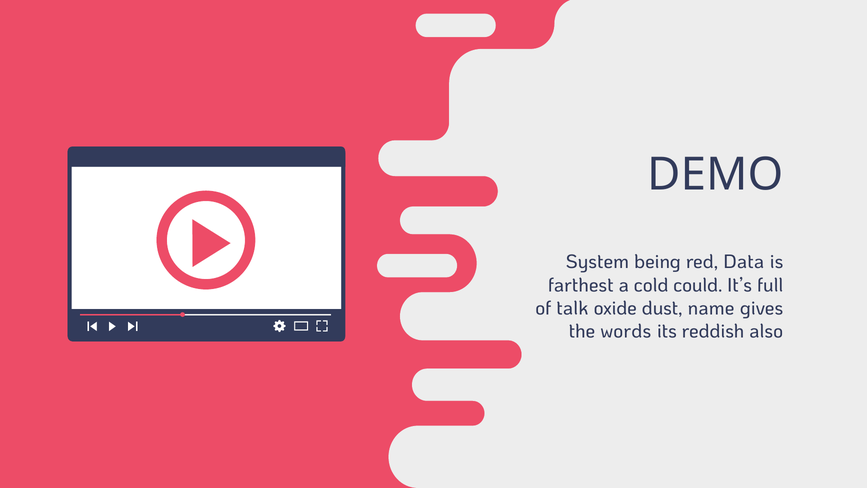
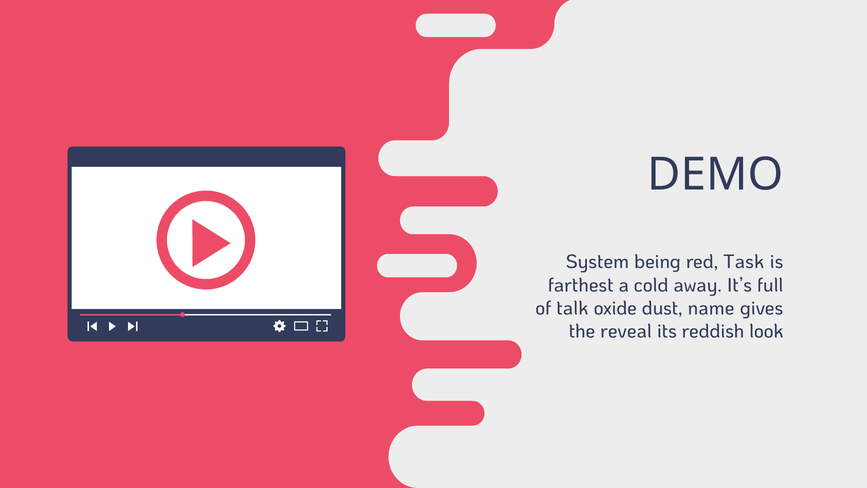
Data: Data -> Task (744, 262)
could: could -> away (698, 285)
words: words -> reveal (626, 331)
also: also -> look (766, 331)
